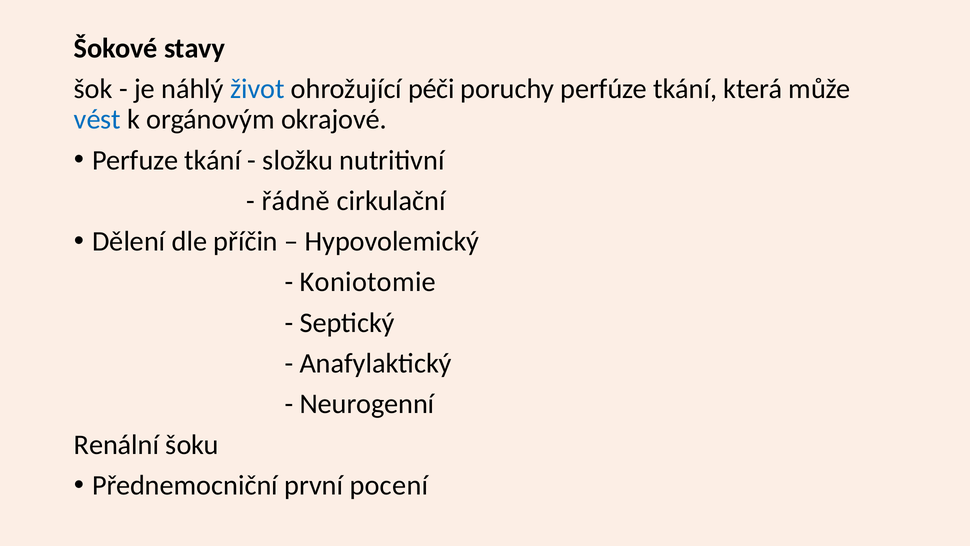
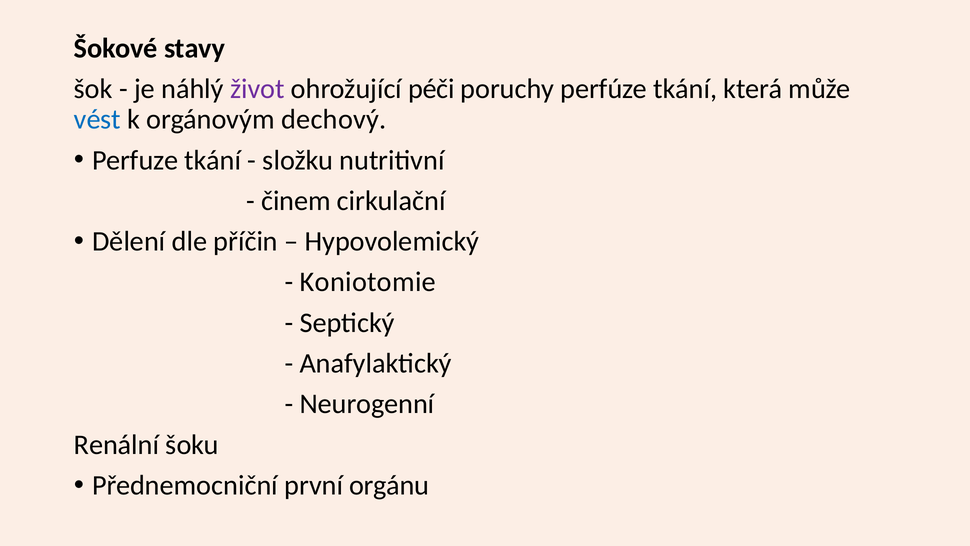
život colour: blue -> purple (257, 89)
okrajové: okrajové -> dechový (334, 119)
řádně: řádně -> činem (296, 201)
pocení: pocení -> orgánu (389, 485)
